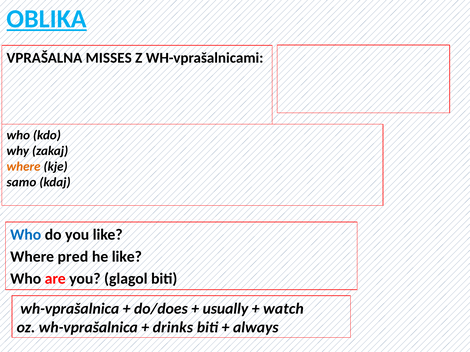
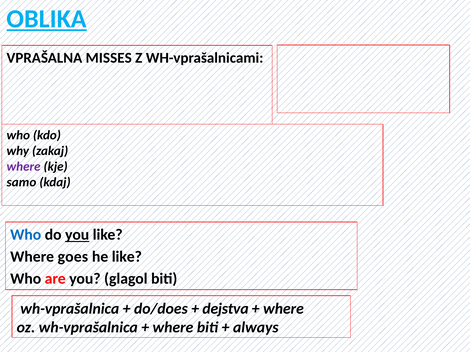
where colour: orange -> purple (24, 167)
you underline: none -> present (77, 235)
pred: pred -> goes (73, 257)
usually: usually -> dejstva (226, 309)
watch: watch -> where (283, 309)
drinks: drinks -> where (173, 328)
